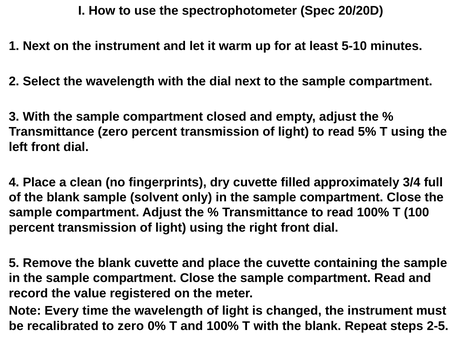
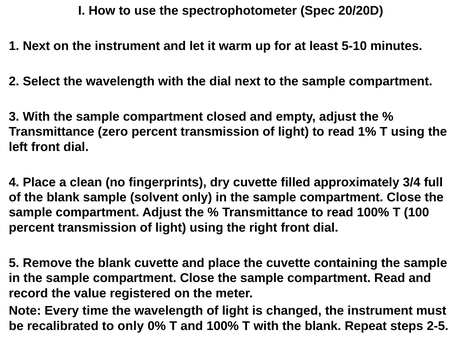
5%: 5% -> 1% (367, 132)
to zero: zero -> only (131, 326)
